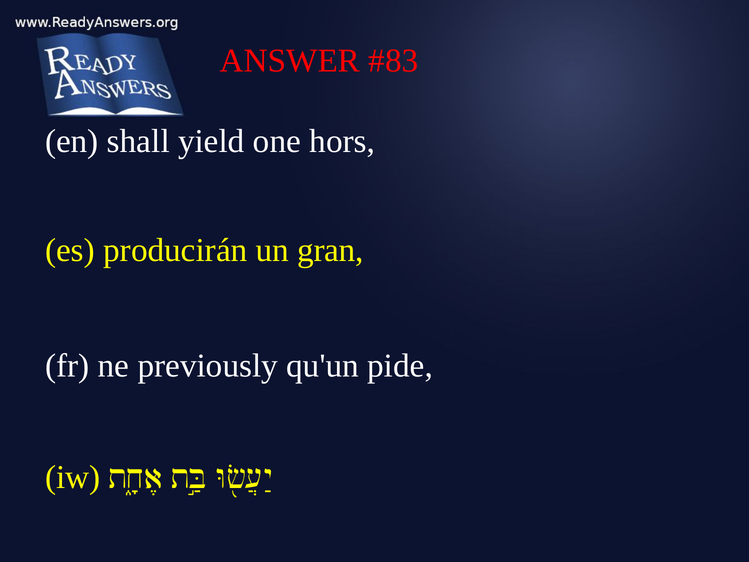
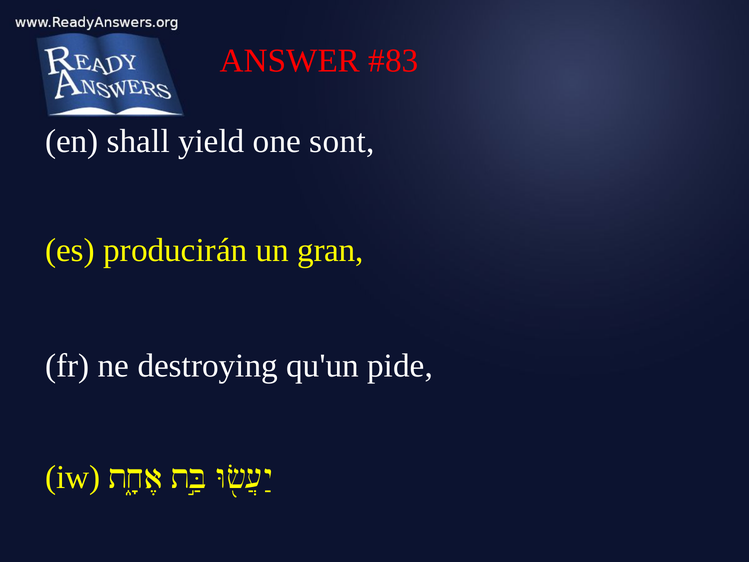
hors: hors -> sont (342, 141)
previously: previously -> destroying (208, 365)
